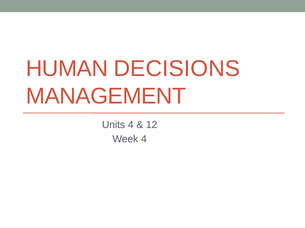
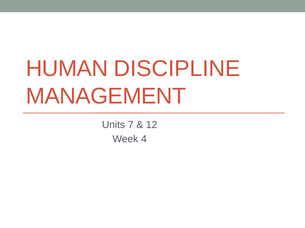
DECISIONS: DECISIONS -> DISCIPLINE (177, 69)
Units 4: 4 -> 7 (131, 125)
